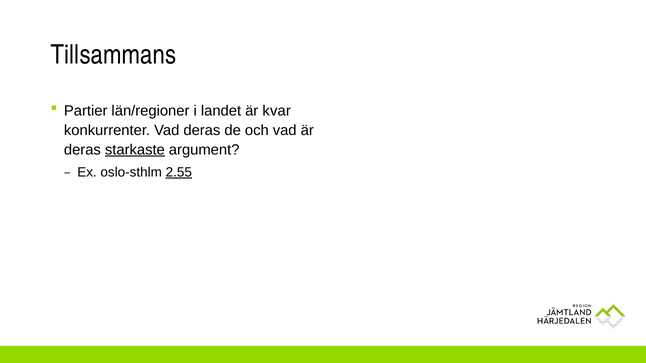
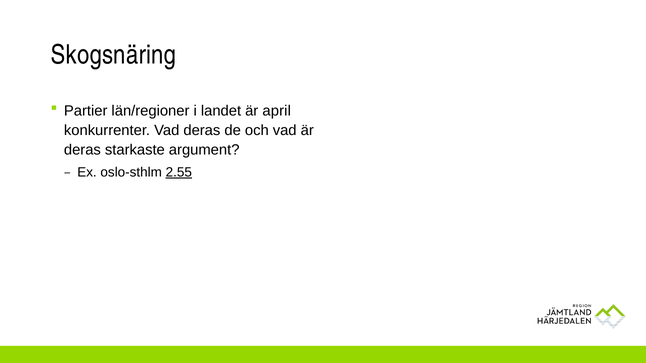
Tillsammans: Tillsammans -> Skogsnäring (113, 55)
kvar: kvar -> april (277, 111)
starkaste underline: present -> none (135, 150)
